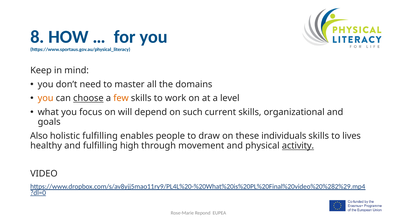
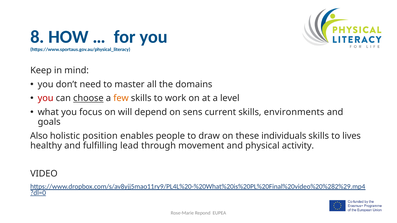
you colour: orange -> red (46, 98)
such: such -> sens (193, 112)
organizational: organizational -> environments (294, 112)
holistic fulfilling: fulfilling -> position (100, 136)
high: high -> lead (129, 146)
activity underline: present -> none (298, 146)
